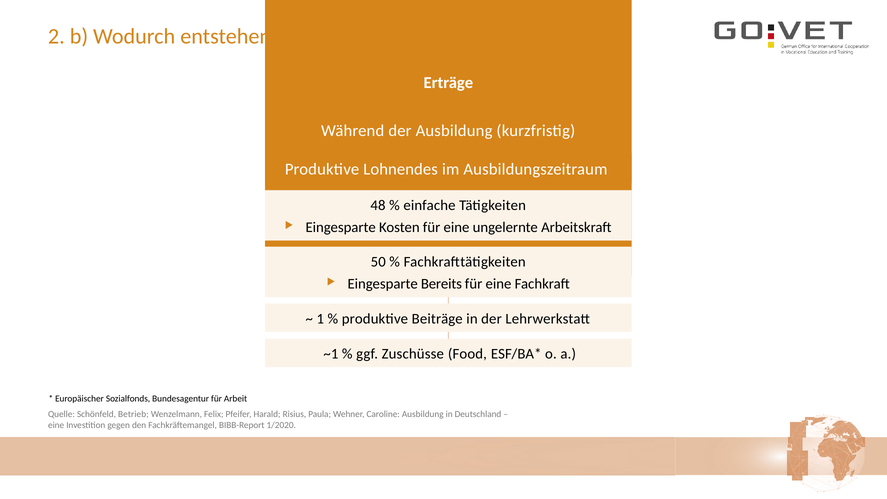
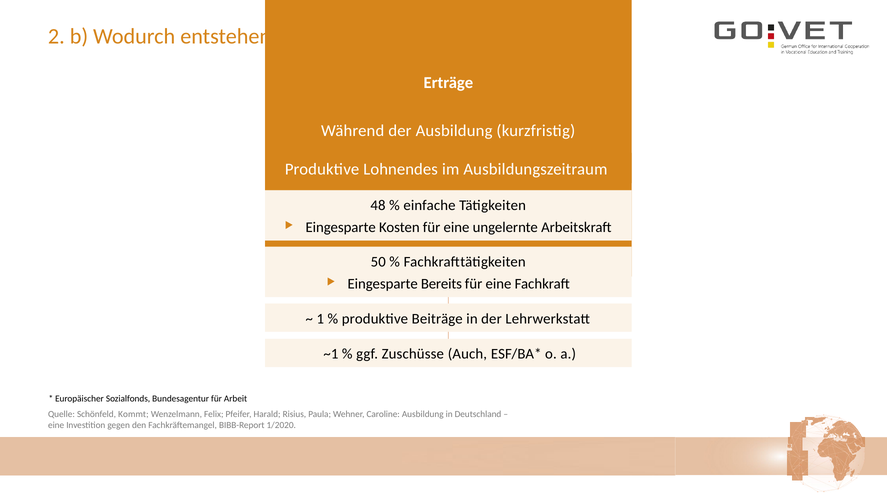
Food: Food -> Auch (467, 354)
Betrieb: Betrieb -> Kommt (133, 414)
